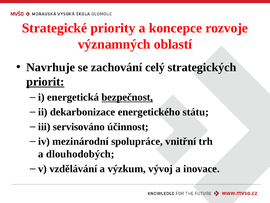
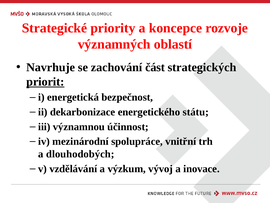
celý: celý -> část (155, 67)
bezpečnost underline: present -> none (127, 97)
servisováno: servisováno -> významnou (79, 126)
